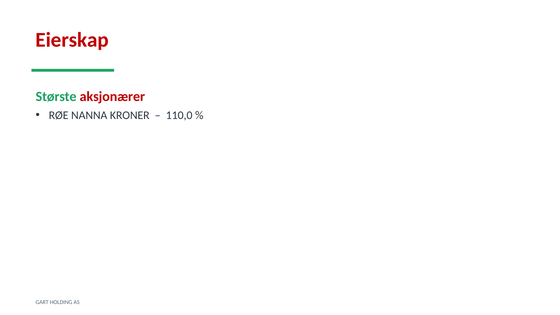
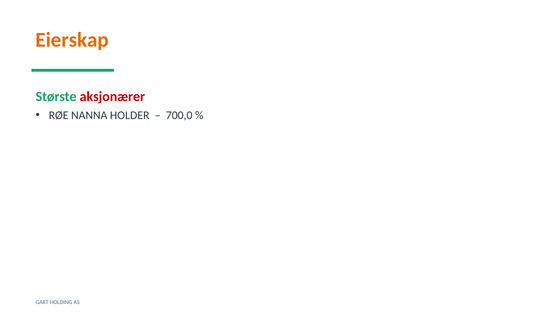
Eierskap colour: red -> orange (72, 40)
KRONER: KRONER -> HOLDER (130, 115)
110,0: 110,0 -> 700,0 (179, 115)
